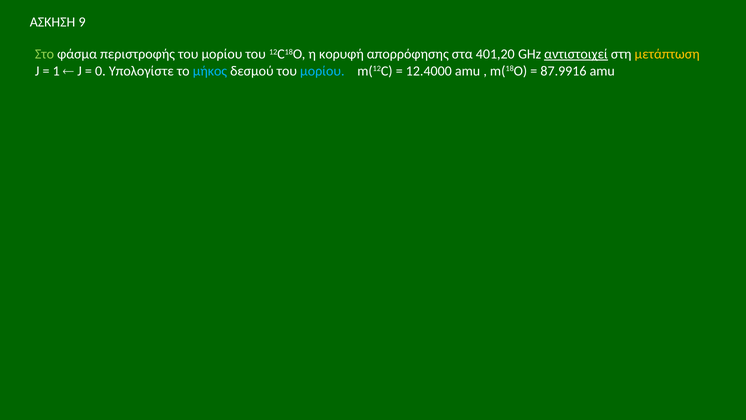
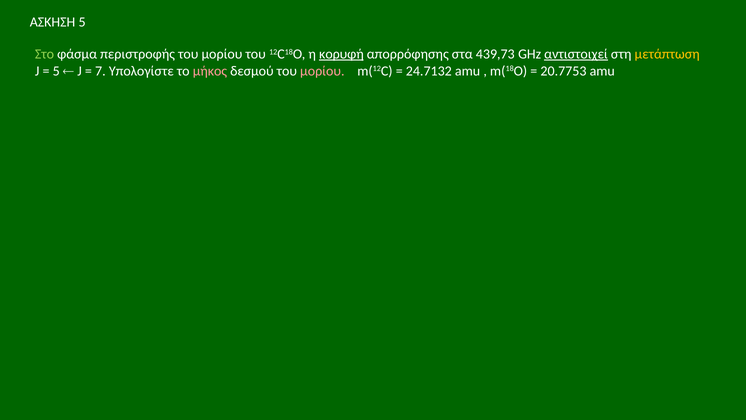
ΑΣΚΗΣΗ 9: 9 -> 5 (82, 22)
κορυφή underline: none -> present (341, 54)
401,20: 401,20 -> 439,73 (495, 54)
1: 1 -> 5 (56, 71)
0: 0 -> 7 (100, 71)
μήκος colour: light blue -> pink (210, 71)
μορίου colour: light blue -> pink (322, 71)
12.4000: 12.4000 -> 24.7132 (429, 71)
87.9916: 87.9916 -> 20.7753 (563, 71)
